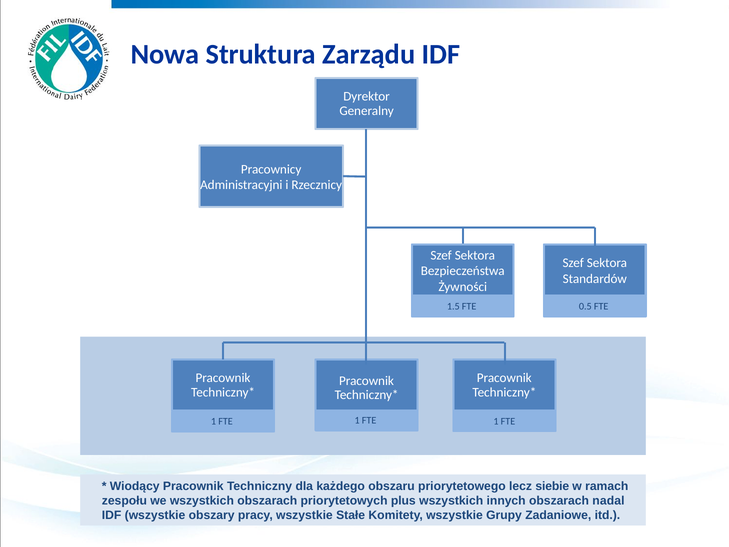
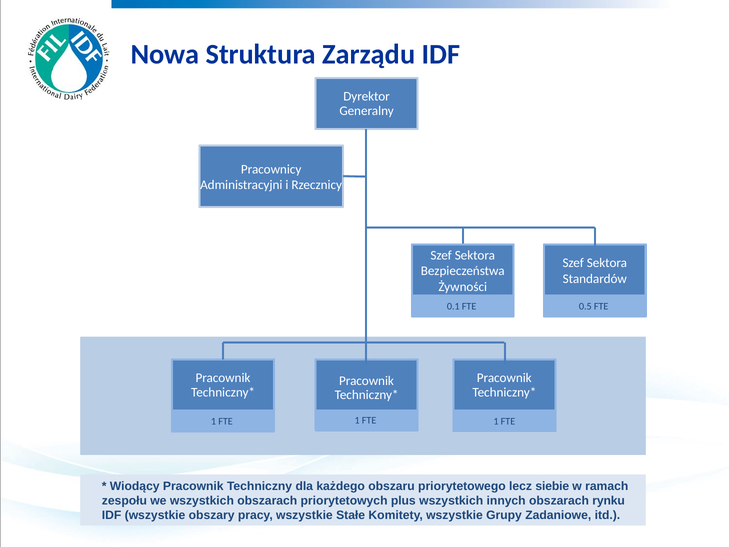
1.5: 1.5 -> 0.1 (453, 306)
nadal: nadal -> rynku (609, 501)
